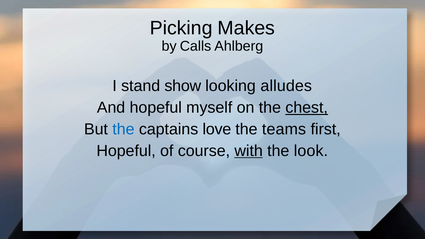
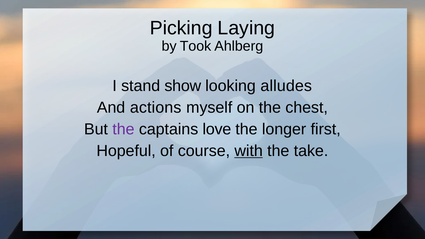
Makes: Makes -> Laying (246, 28)
Calls: Calls -> Took (196, 46)
And hopeful: hopeful -> actions (156, 108)
chest underline: present -> none (307, 108)
the colour: blue -> purple (123, 129)
teams: teams -> longer (284, 129)
look: look -> take (311, 151)
